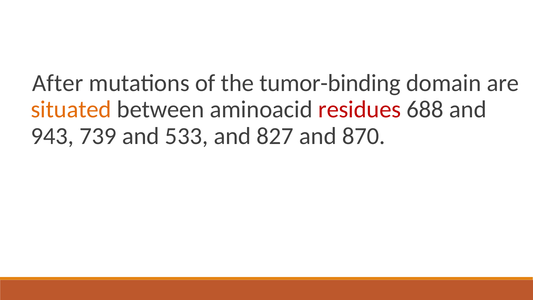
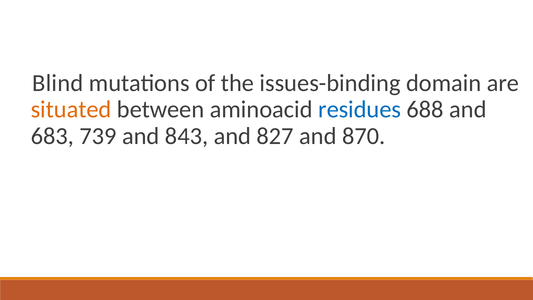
After: After -> Blind (58, 83)
tumor-binding: tumor-binding -> issues-binding (330, 83)
residues colour: red -> blue (360, 109)
943: 943 -> 683 (52, 136)
533: 533 -> 843 (187, 136)
